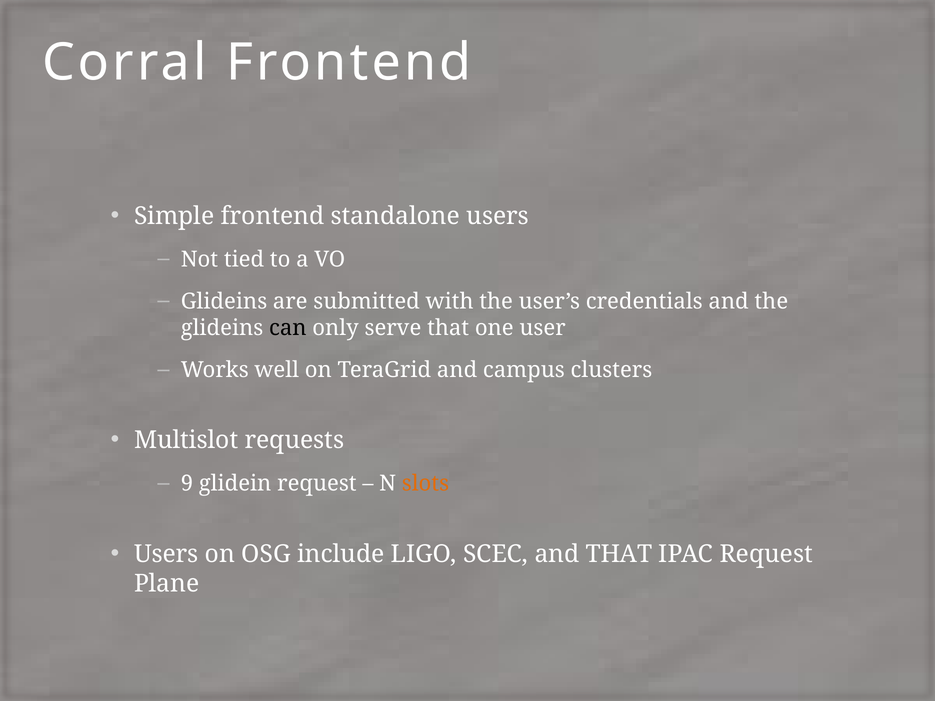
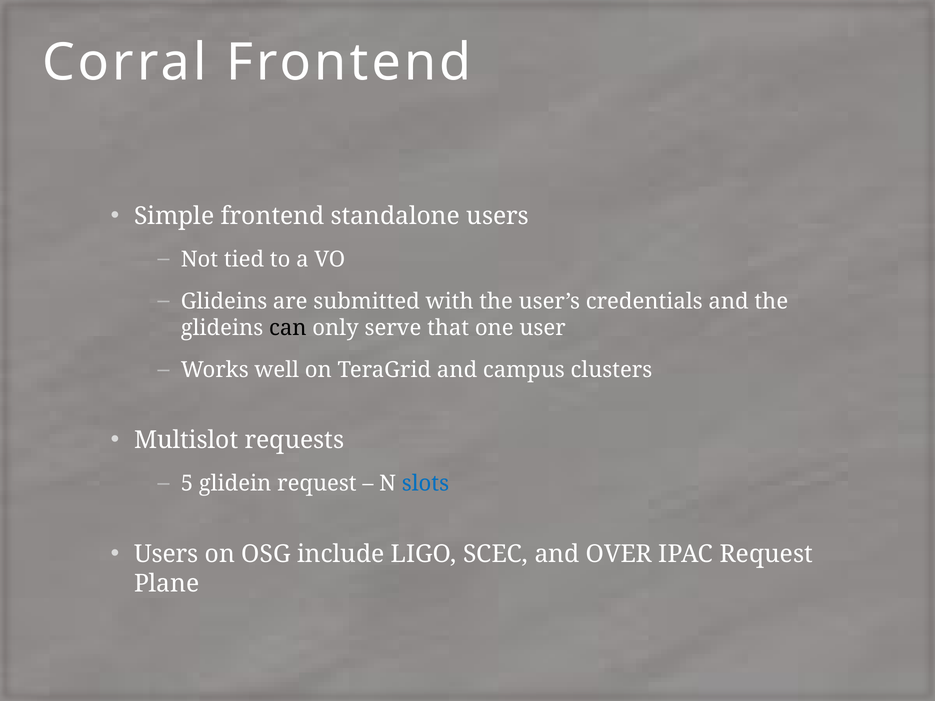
9: 9 -> 5 (187, 484)
slots colour: orange -> blue (425, 484)
and THAT: THAT -> OVER (619, 554)
